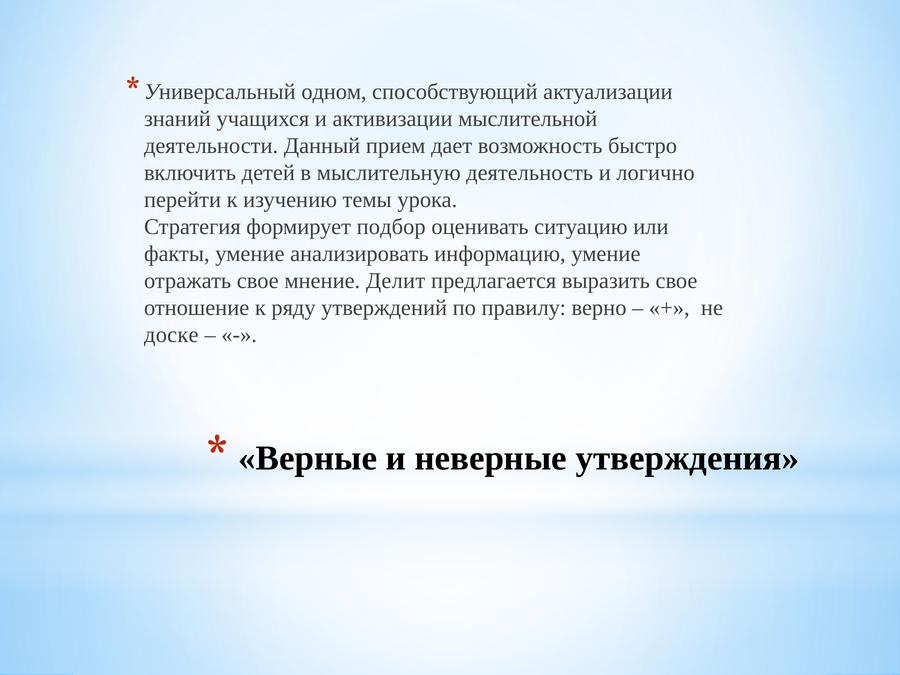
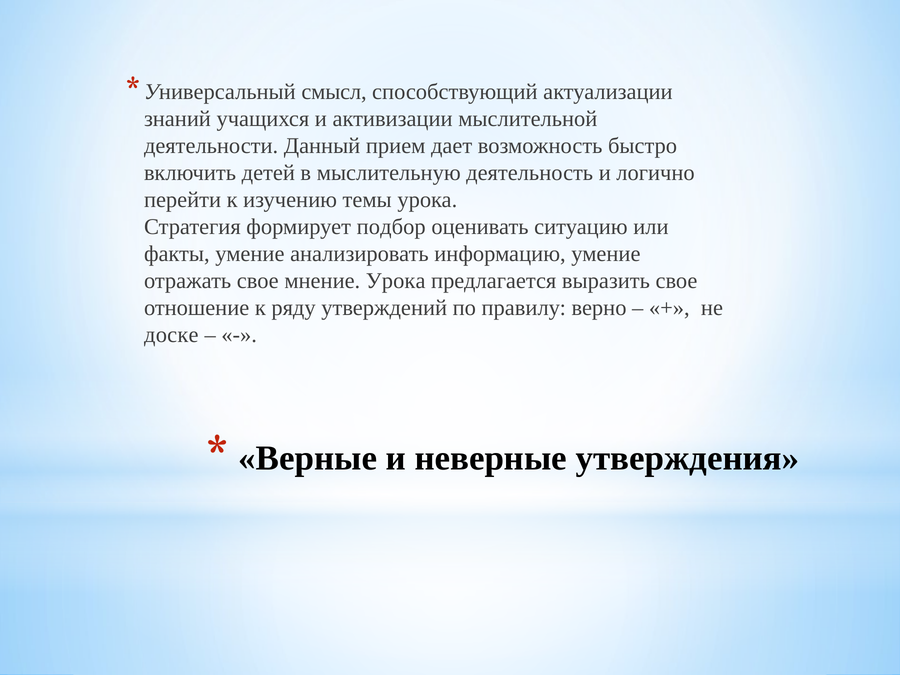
одном: одном -> смысл (334, 92)
мнение Делит: Делит -> Урока (396, 281)
